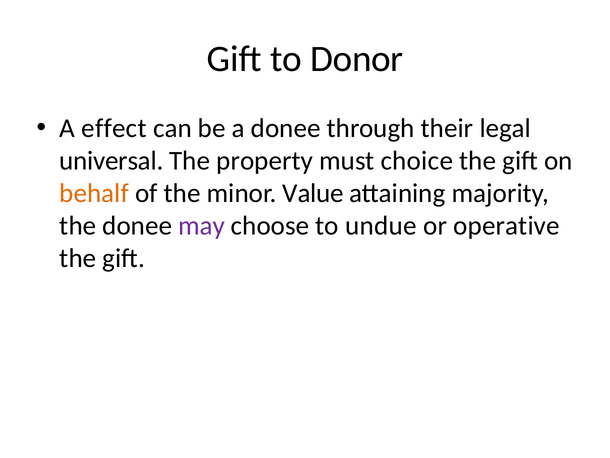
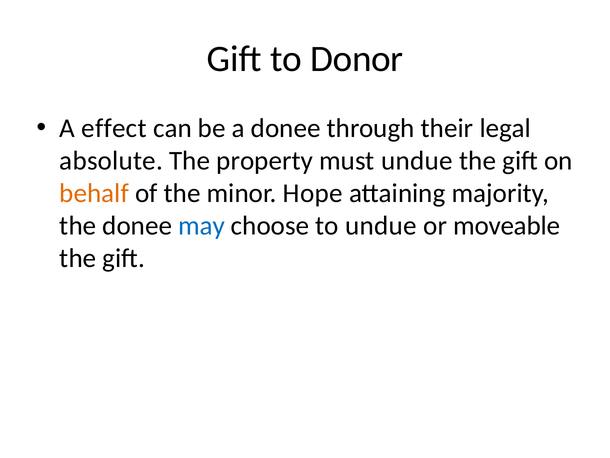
universal: universal -> absolute (111, 161)
must choice: choice -> undue (417, 161)
Value: Value -> Hope (313, 193)
may colour: purple -> blue (202, 226)
operative: operative -> moveable (507, 226)
